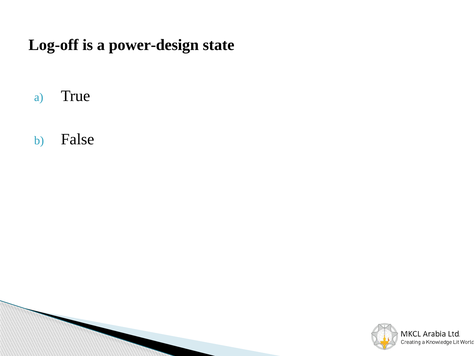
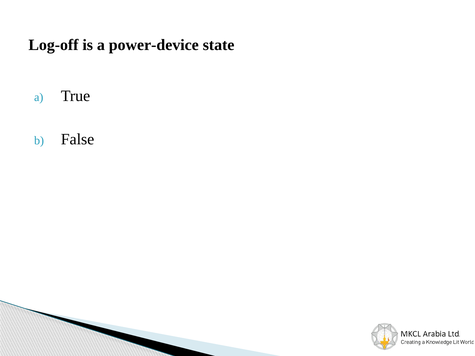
power-design: power-design -> power-device (154, 45)
